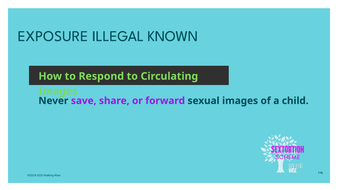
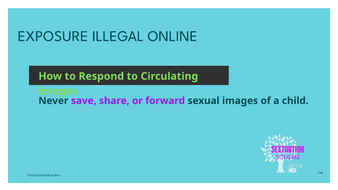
KNOWN: KNOWN -> ONLINE (173, 36)
